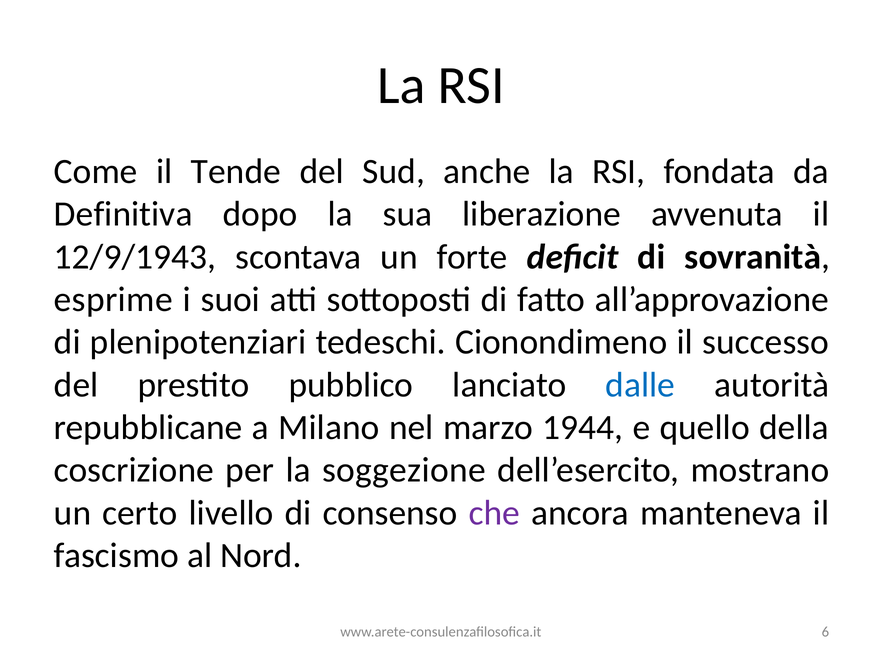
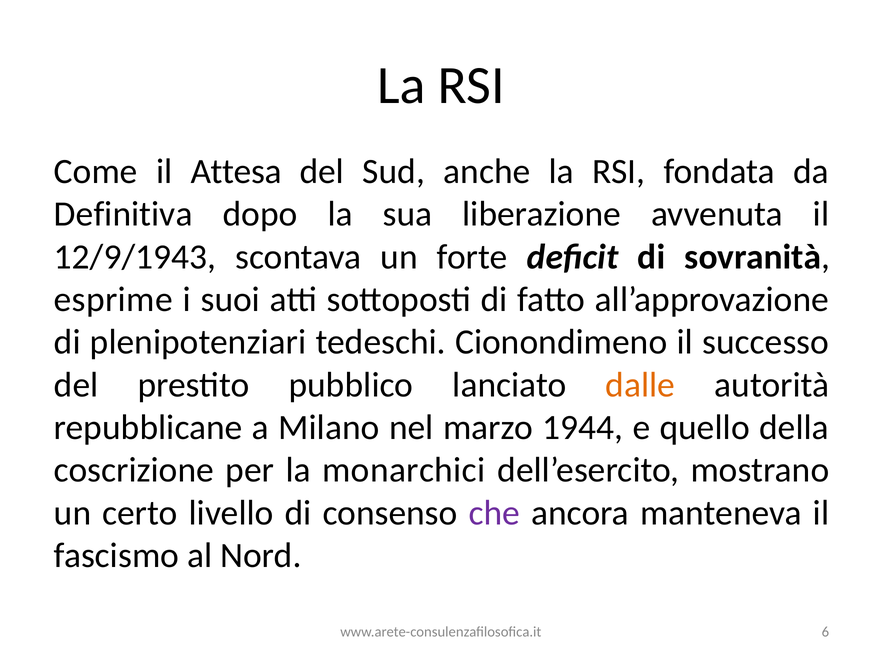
Tende: Tende -> Attesa (236, 171)
dalle colour: blue -> orange (640, 385)
soggezione: soggezione -> monarchici (404, 470)
